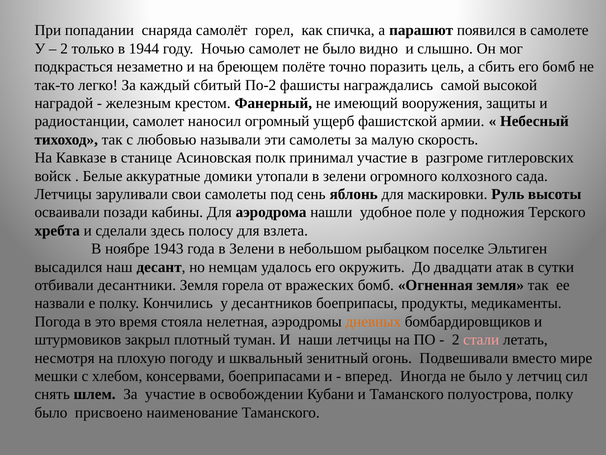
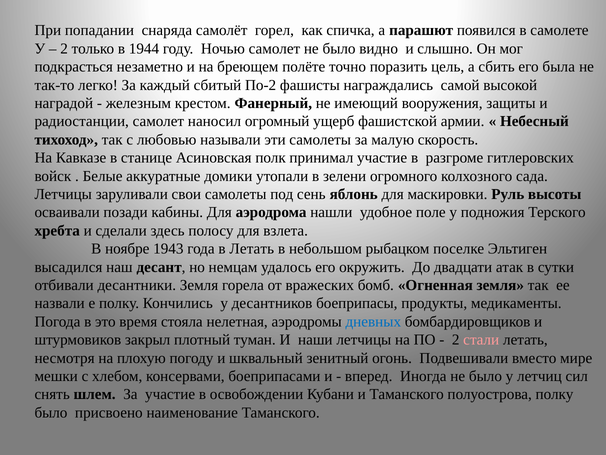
его бомб: бомб -> была (559, 67)
года в Зелени: Зелени -> Летать (252, 249)
дневных colour: orange -> blue (373, 321)
